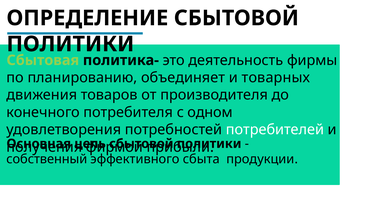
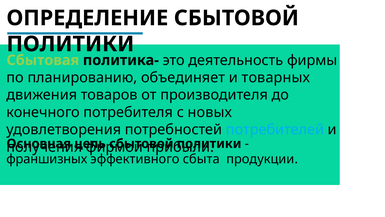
одном: одном -> новых (210, 112)
потребителей colour: white -> light blue (275, 129)
собственный: собственный -> франшизных (47, 159)
